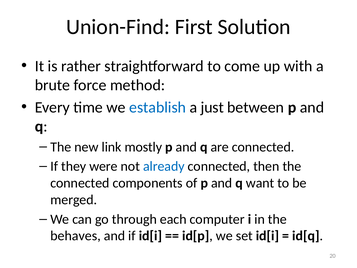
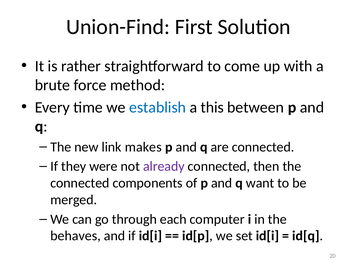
just: just -> this (212, 107)
mostly: mostly -> makes (143, 147)
already colour: blue -> purple (164, 166)
